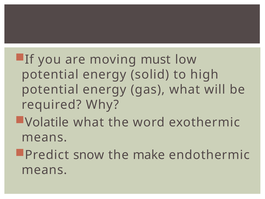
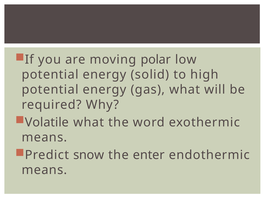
must: must -> polar (156, 60)
make: make -> enter (149, 155)
